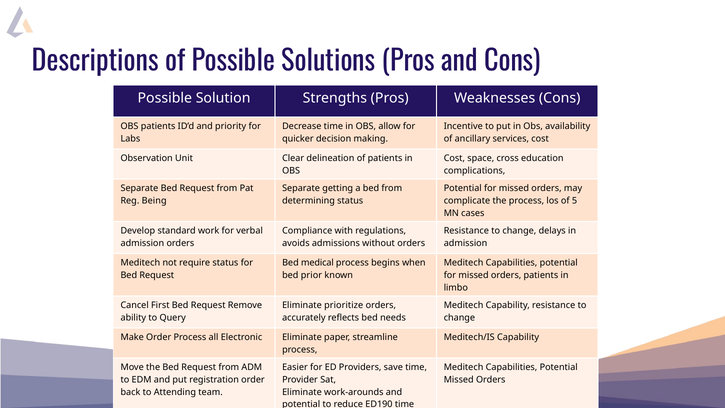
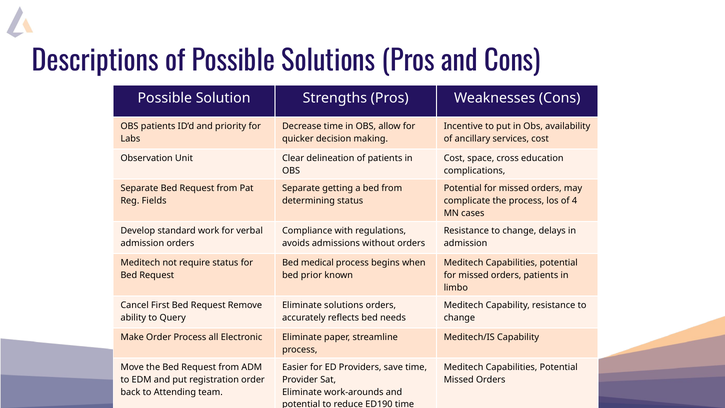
Being: Being -> Fields (154, 201)
5: 5 -> 4 (575, 201)
Eliminate prioritize: prioritize -> solutions (344, 305)
